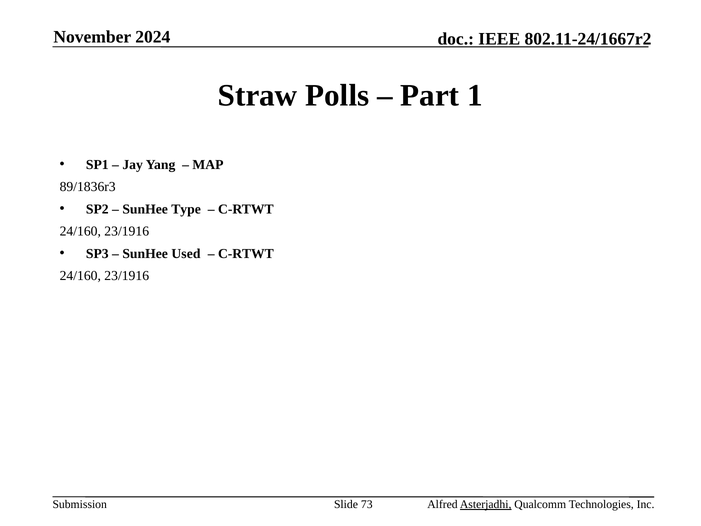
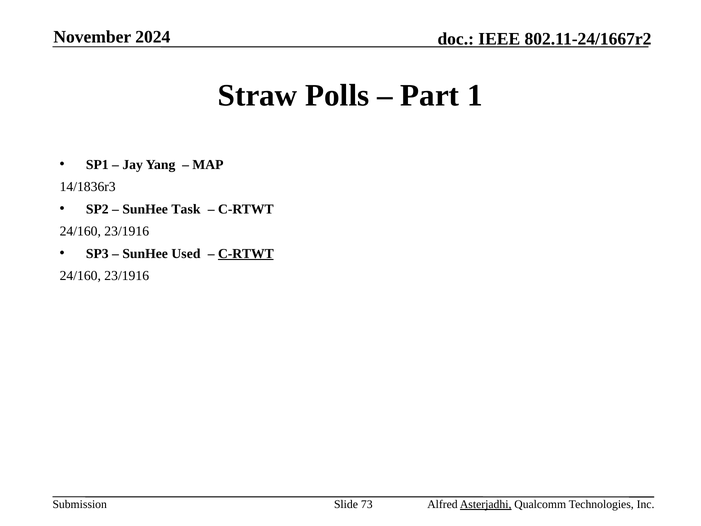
89/1836r3: 89/1836r3 -> 14/1836r3 (88, 187)
Type: Type -> Task (186, 209)
C-RTWT underline: none -> present (246, 253)
